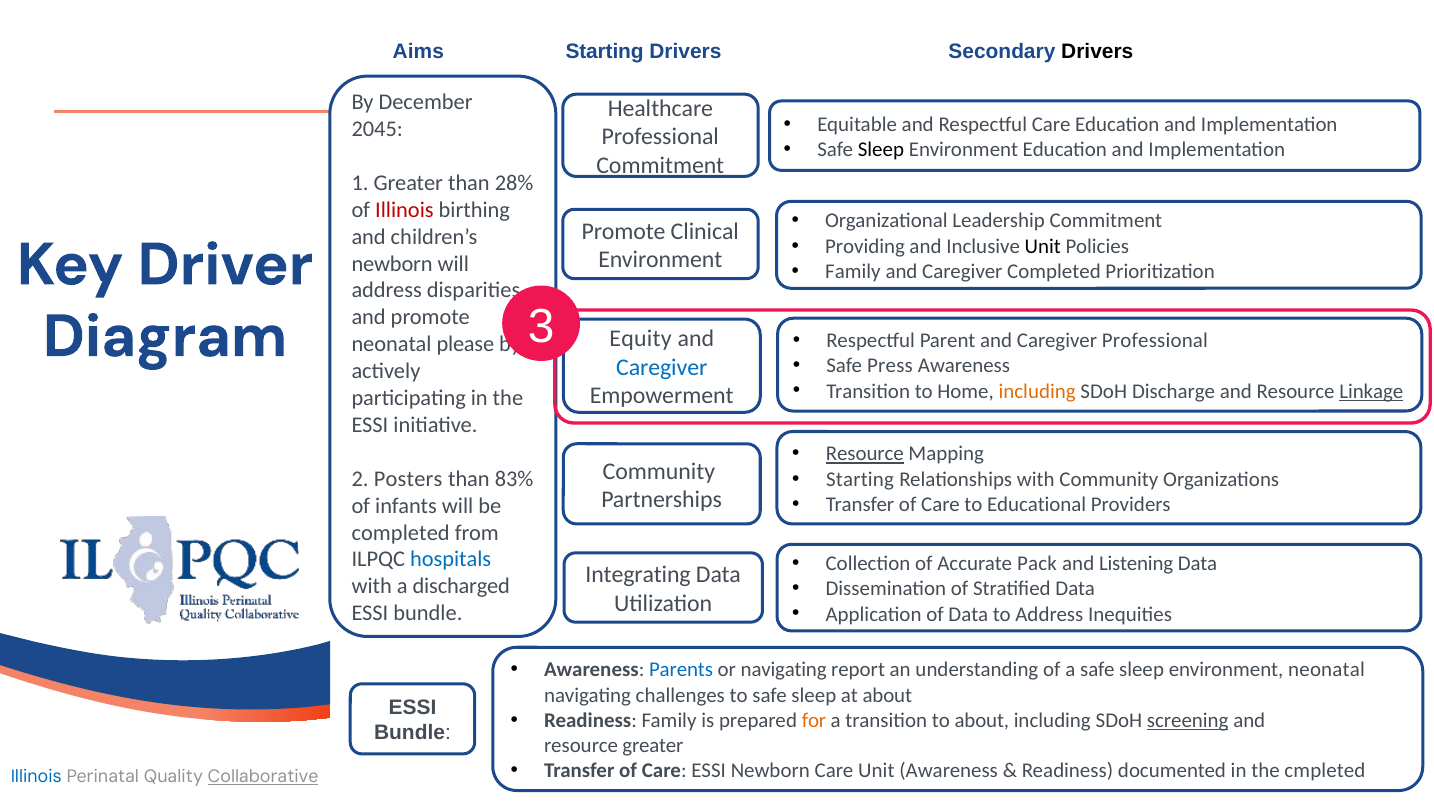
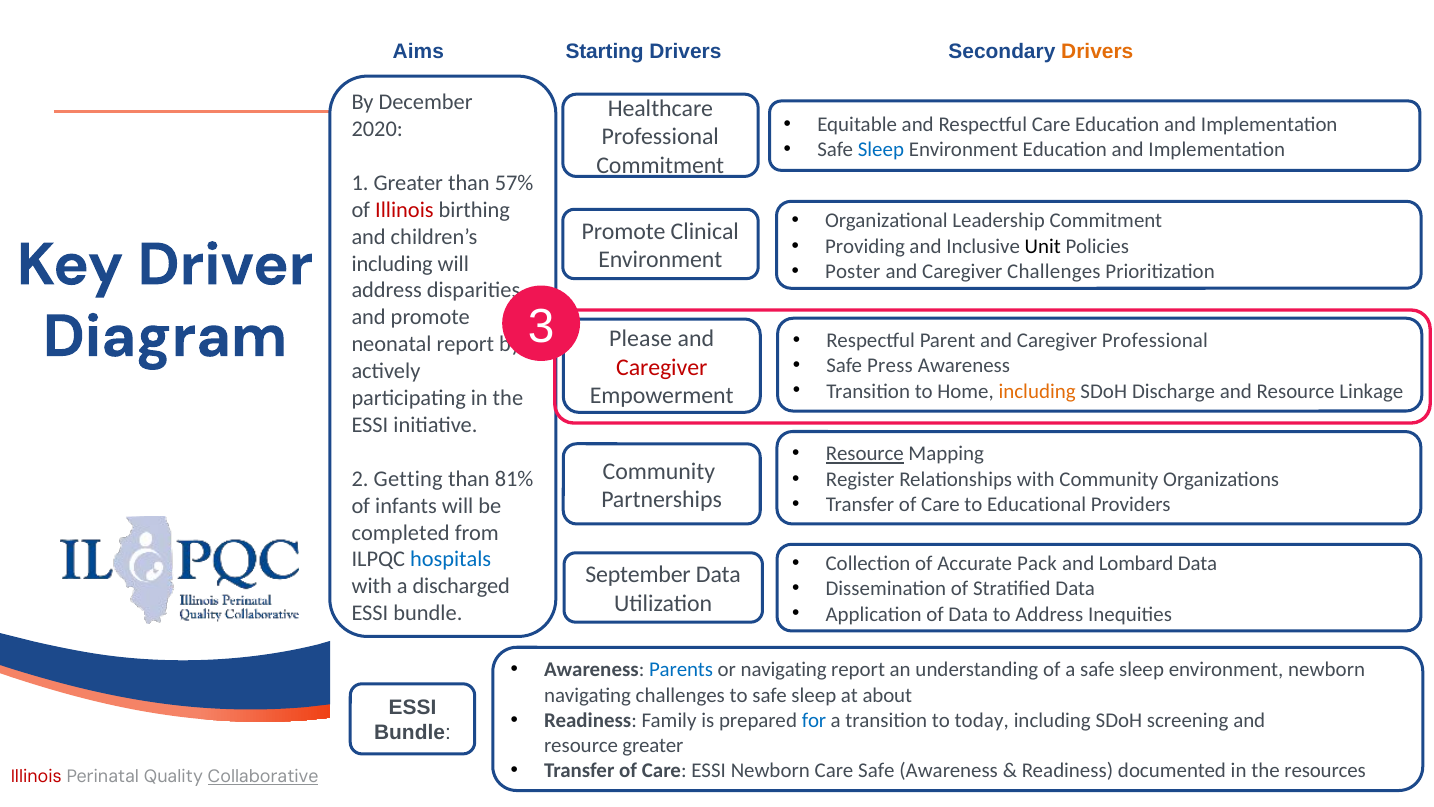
Drivers colour: black -> orange (1097, 52)
2045: 2045 -> 2020 (377, 129)
Sleep colour: black -> blue (881, 150)
28%: 28% -> 57% (514, 183)
newborn: newborn -> including (392, 264)
Family: Family -> Poster (853, 271)
Caregiver Completed: Completed -> Challenges (1054, 271)
Equity: Equity -> Please (641, 338)
neonatal please: please -> report (465, 344)
Caregiver colour: blue -> red (662, 367)
Linkage underline: present -> none (1371, 391)
Starting: Starting -> Register (860, 479)
Posters: Posters -> Getting (408, 479)
83%: 83% -> 81% (514, 479)
Listening: Listening -> Lombard (1136, 564)
Integrating: Integrating -> September (638, 574)
environment neonatal: neonatal -> newborn (1327, 670)
for colour: orange -> blue (814, 720)
to about: about -> today (982, 720)
screening underline: present -> none (1188, 720)
Care Unit: Unit -> Safe (876, 770)
cmpleted: cmpleted -> resources (1325, 770)
Illinois colour: blue -> red (36, 776)
